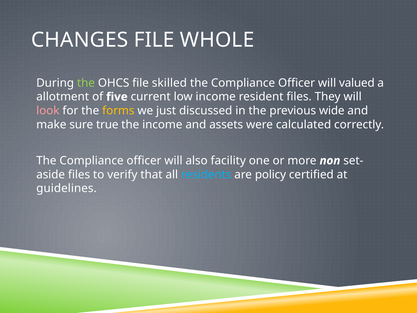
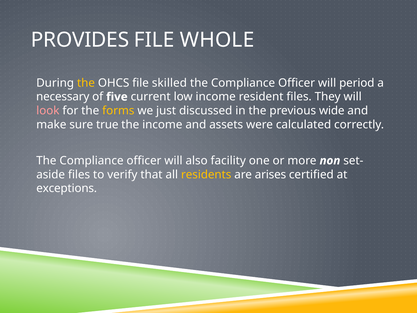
CHANGES: CHANGES -> PROVIDES (80, 40)
the colour: light green -> yellow (86, 83)
valued: valued -> period (357, 83)
allotment: allotment -> necessary (63, 97)
residents colour: light blue -> yellow (206, 174)
policy: policy -> arises (270, 174)
guidelines: guidelines -> exceptions (67, 188)
